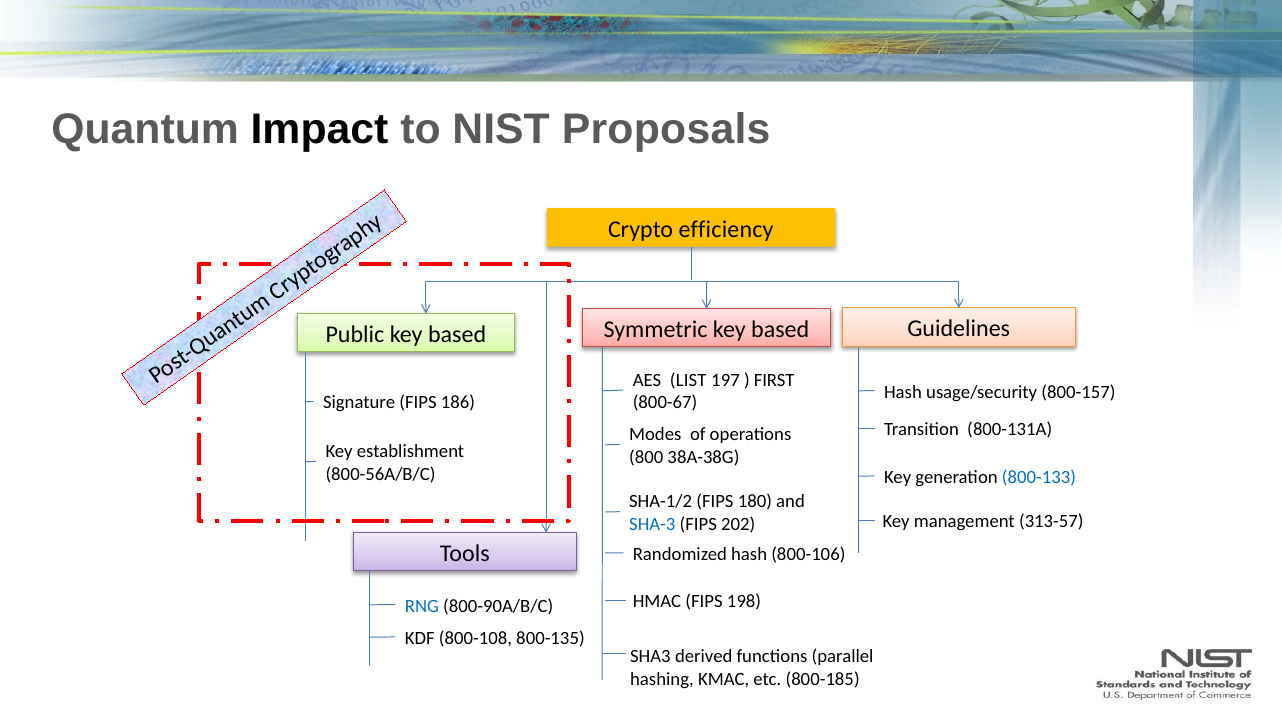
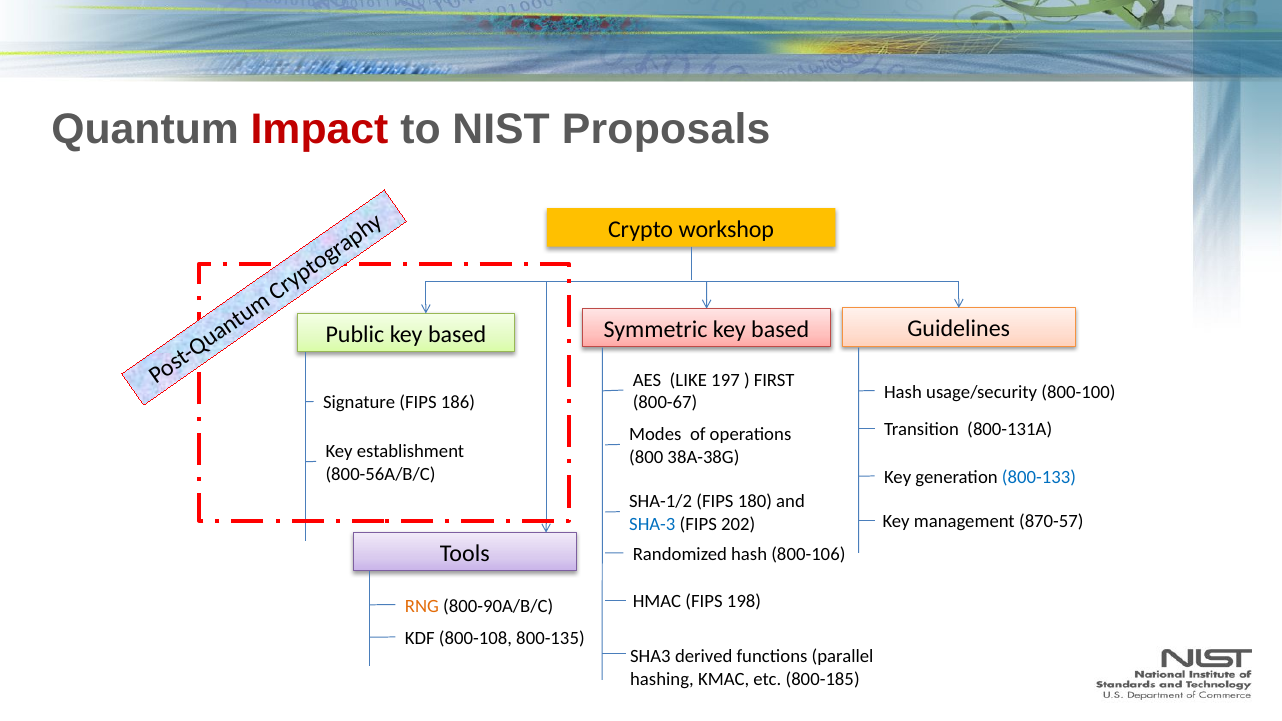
Impact colour: black -> red (320, 130)
efficiency: efficiency -> workshop (726, 229)
LIST: LIST -> LIKE (688, 380)
800-157: 800-157 -> 800-100 (1078, 392)
313-57: 313-57 -> 870-57 (1051, 522)
RNG colour: blue -> orange (422, 606)
